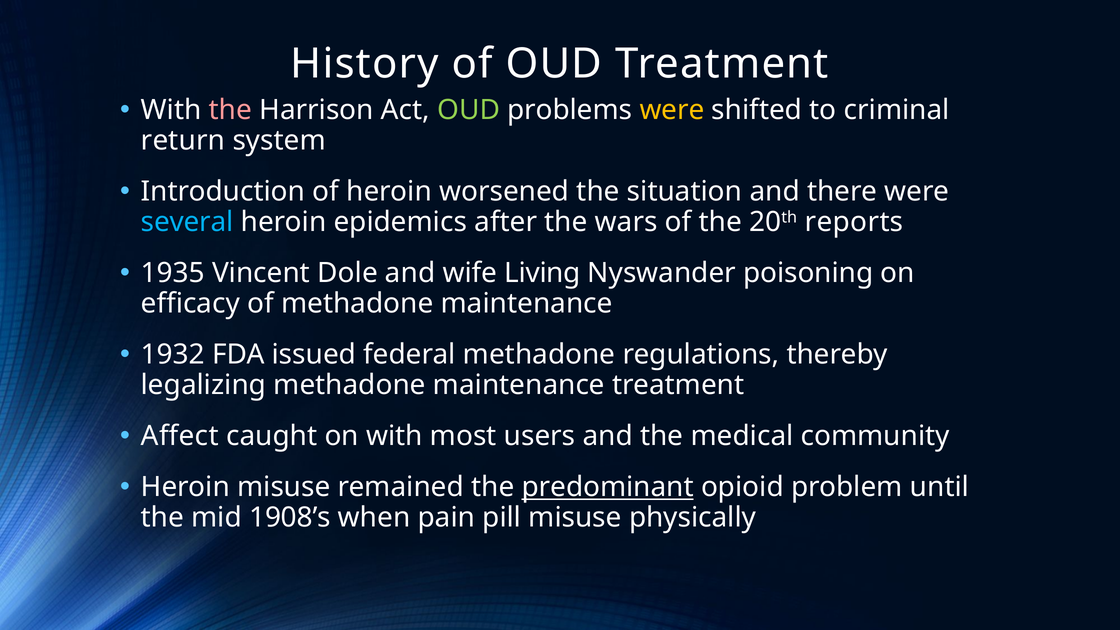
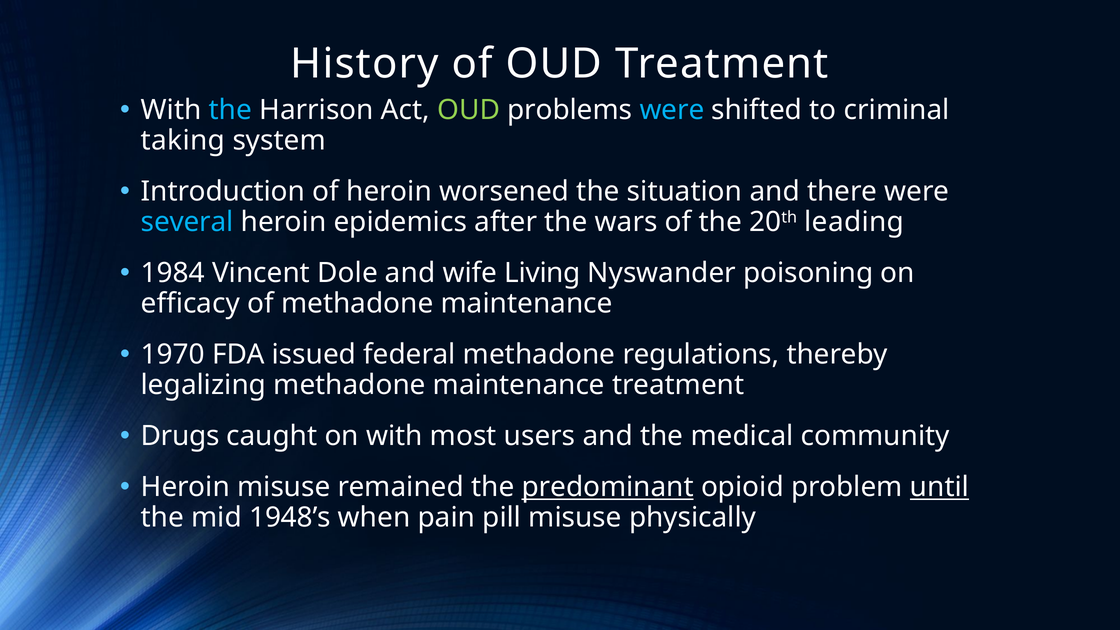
the colour: pink -> light blue (230, 110)
were colour: yellow -> light blue (672, 110)
return: return -> taking (183, 140)
reports: reports -> leading (854, 222)
1935: 1935 -> 1984 (173, 273)
1932: 1932 -> 1970 (173, 355)
Affect: Affect -> Drugs (180, 436)
until underline: none -> present (939, 487)
1908’s: 1908’s -> 1948’s (290, 518)
